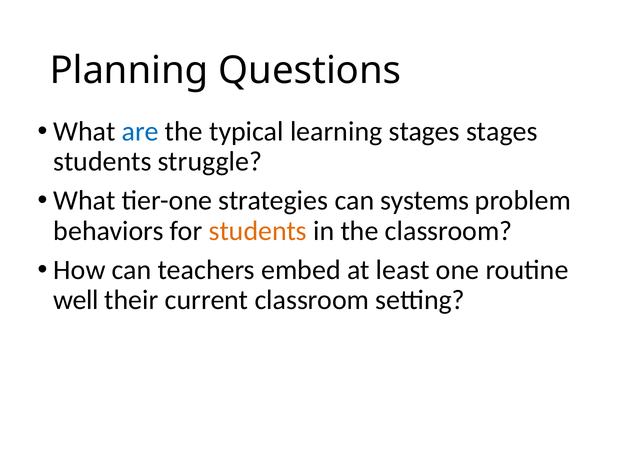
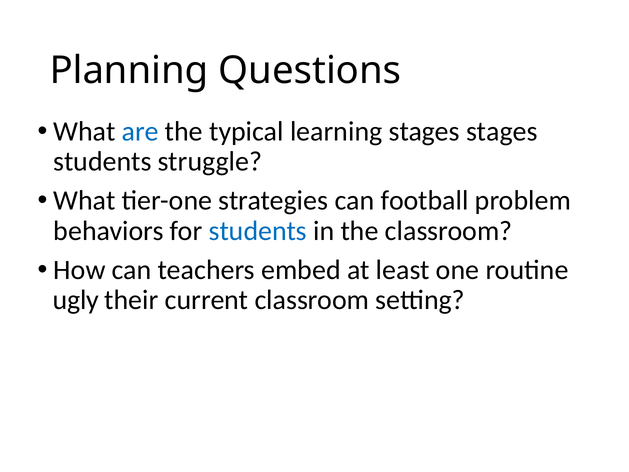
systems: systems -> football (425, 200)
students colour: orange -> blue (258, 231)
well: well -> ugly (76, 300)
